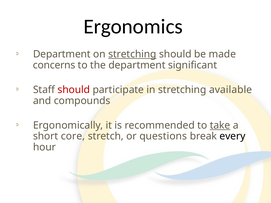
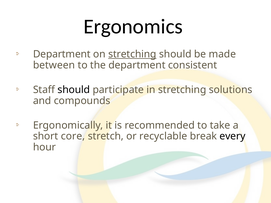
concerns: concerns -> between (54, 65)
significant: significant -> consistent (193, 65)
should colour: red -> black (74, 90)
available: available -> solutions (231, 90)
take underline: present -> none (220, 125)
questions: questions -> recyclable (163, 136)
